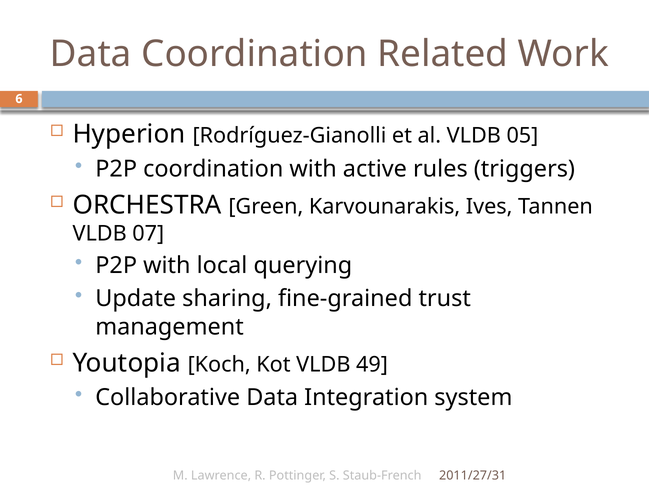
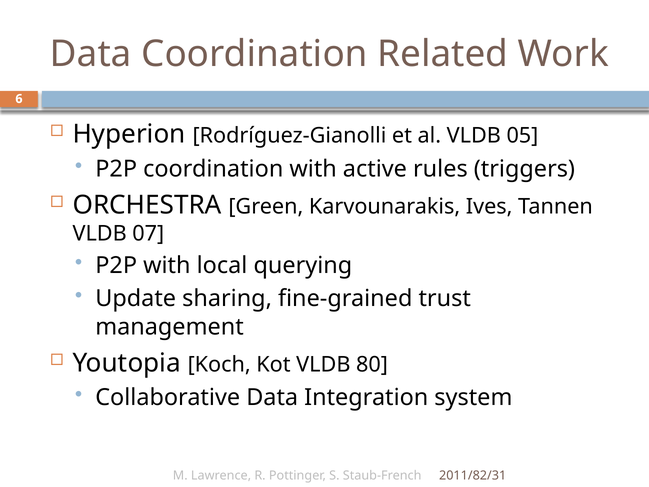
49: 49 -> 80 (372, 364)
2011/27/31: 2011/27/31 -> 2011/82/31 (473, 475)
